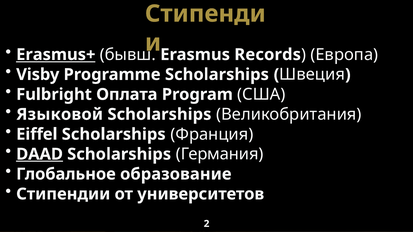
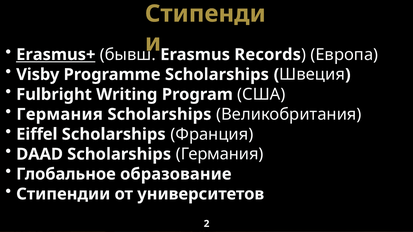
Оплата: Оплата -> Writing (127, 95)
Языковой: Языковой -> Германия (60, 115)
DAAD underline: present -> none (40, 154)
